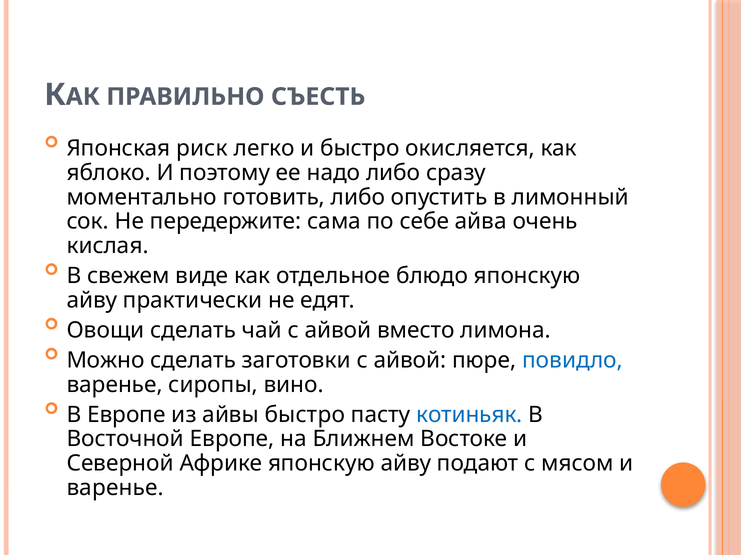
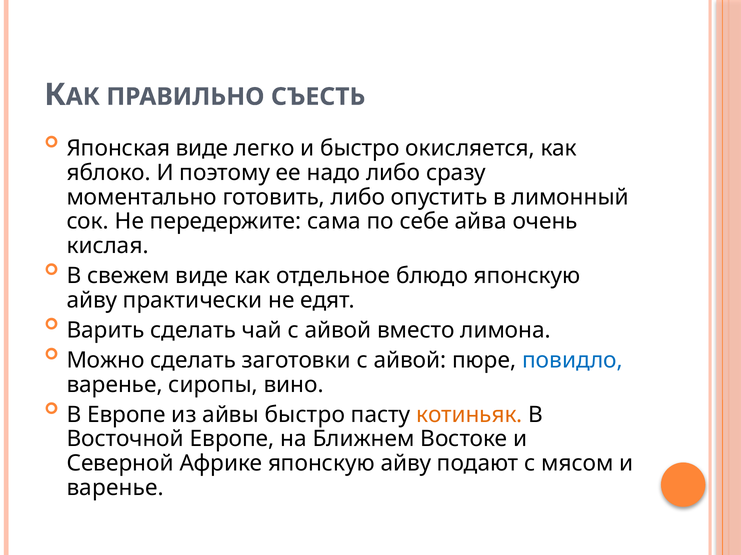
Японская риск: риск -> виде (202, 148)
Овощи: Овощи -> Варить (106, 331)
котиньяк colour: blue -> orange (469, 415)
